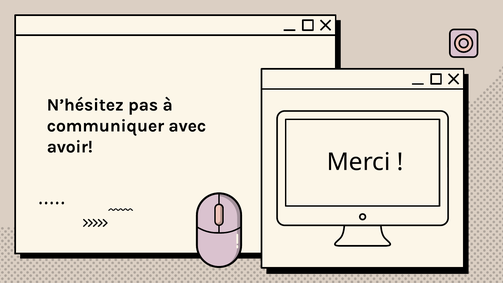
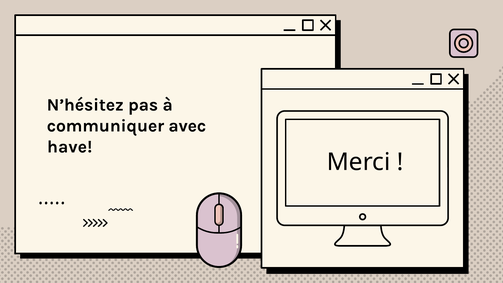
avoir: avoir -> have (70, 147)
